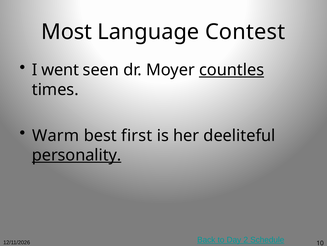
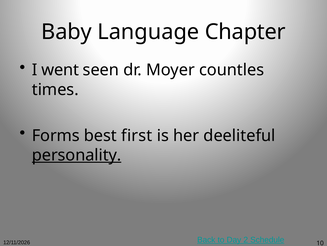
Most: Most -> Baby (67, 32)
Contest: Contest -> Chapter (245, 32)
countles underline: present -> none (232, 70)
Warm: Warm -> Forms (56, 135)
